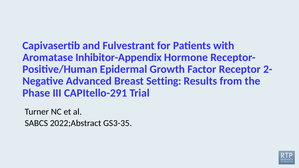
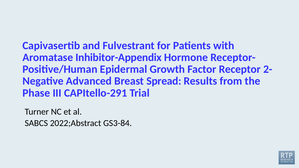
Setting: Setting -> Spread (164, 81)
GS3-35: GS3-35 -> GS3-84 (118, 123)
